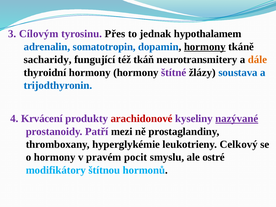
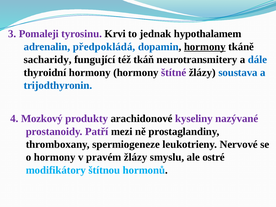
Cílovým: Cílovým -> Pomaleji (39, 34)
Přes: Přes -> Krvi (115, 34)
somatotropin: somatotropin -> předpokládá (104, 47)
dále colour: orange -> blue (258, 60)
Krvácení: Krvácení -> Mozkový (42, 119)
arachidonové colour: red -> black (142, 119)
nazývané underline: present -> none (237, 119)
hyperglykémie: hyperglykémie -> spermiogeneze (126, 144)
Celkový: Celkový -> Nervové (239, 144)
pravém pocit: pocit -> žlázy (136, 157)
